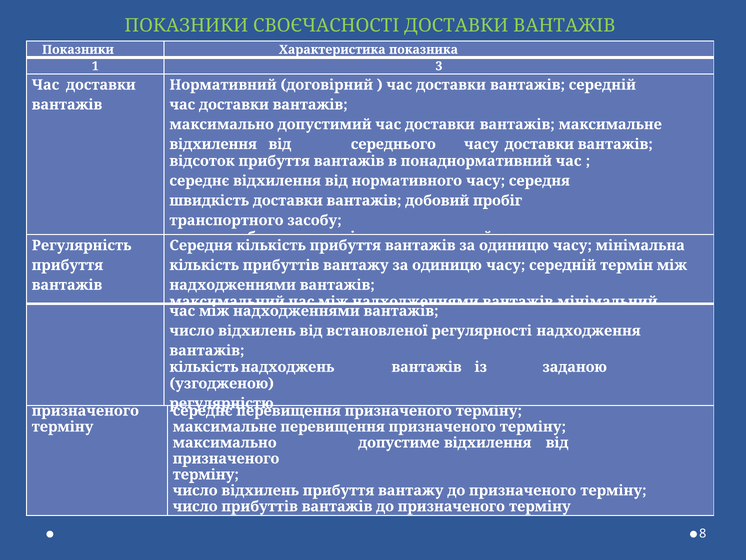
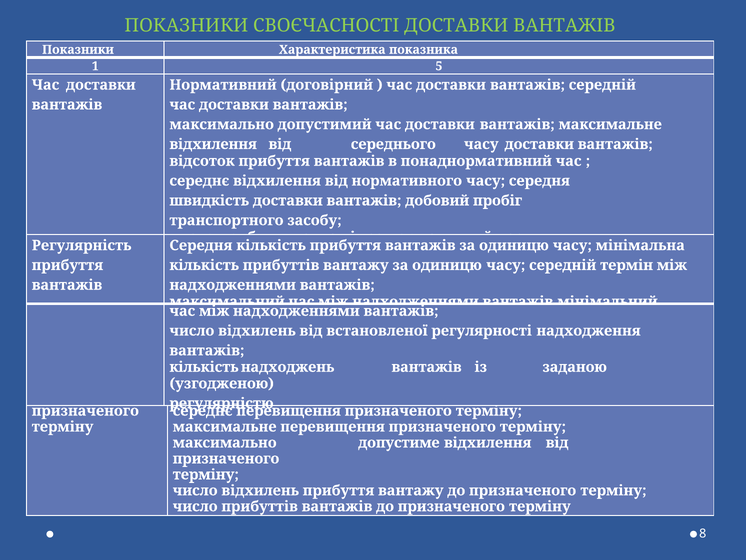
3: 3 -> 5 (439, 66)
